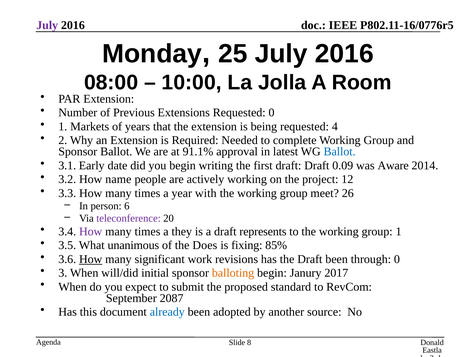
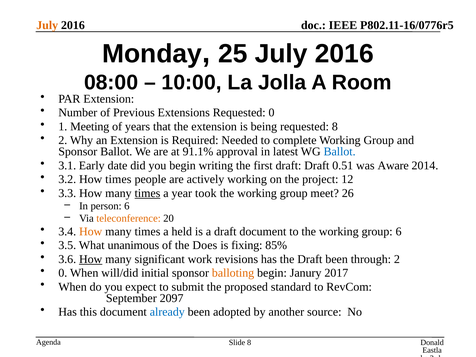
July colour: purple -> orange (47, 25)
Markets: Markets -> Meeting (90, 126)
requested 4: 4 -> 8 (335, 126)
0.09: 0.09 -> 0.51 (343, 166)
How name: name -> times (118, 179)
times underline: none -> present (147, 193)
with: with -> took (206, 193)
teleconference colour: purple -> orange (129, 218)
How colour: purple -> orange (91, 232)
they: they -> held (182, 232)
draft represents: represents -> document (263, 232)
group 1: 1 -> 6 (399, 232)
through 0: 0 -> 2 (397, 259)
3: 3 -> 0 (63, 273)
2087: 2087 -> 2097 (172, 298)
